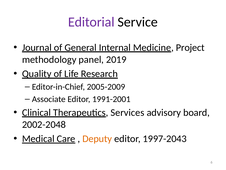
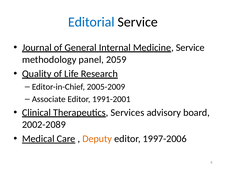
Editorial colour: purple -> blue (91, 22)
Medicine Project: Project -> Service (190, 47)
2019: 2019 -> 2059 (116, 59)
2002-2048: 2002-2048 -> 2002-2089 (44, 124)
1997-2043: 1997-2043 -> 1997-2006 (165, 138)
